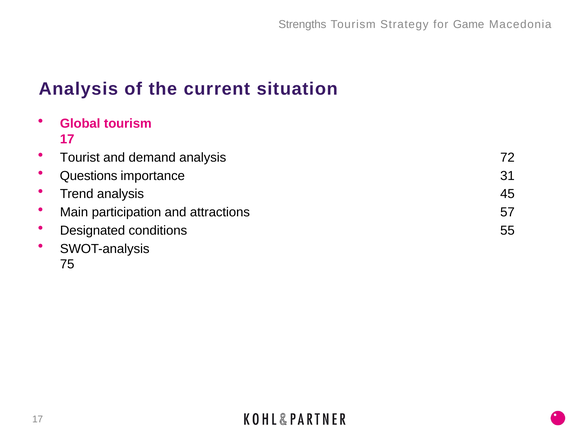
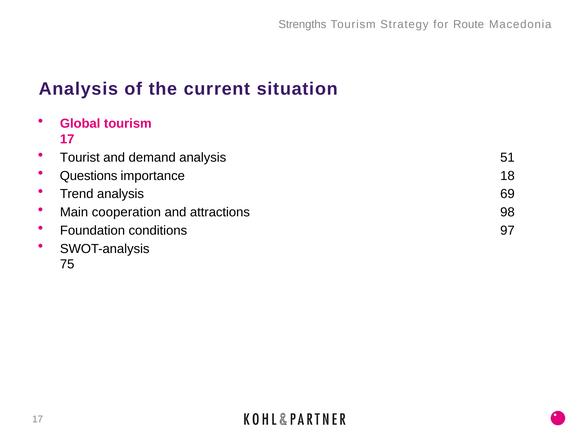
Game: Game -> Route (469, 24)
72: 72 -> 51 (507, 158)
31: 31 -> 18 (507, 176)
45: 45 -> 69 (507, 194)
participation: participation -> cooperation (126, 212)
57: 57 -> 98 (507, 212)
Designated: Designated -> Foundation (93, 231)
55: 55 -> 97 (507, 231)
